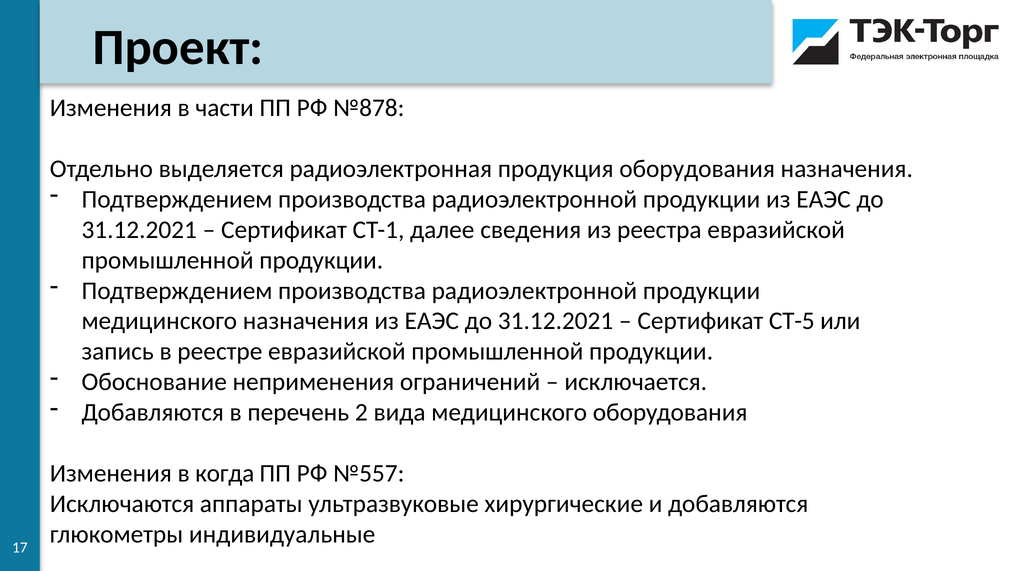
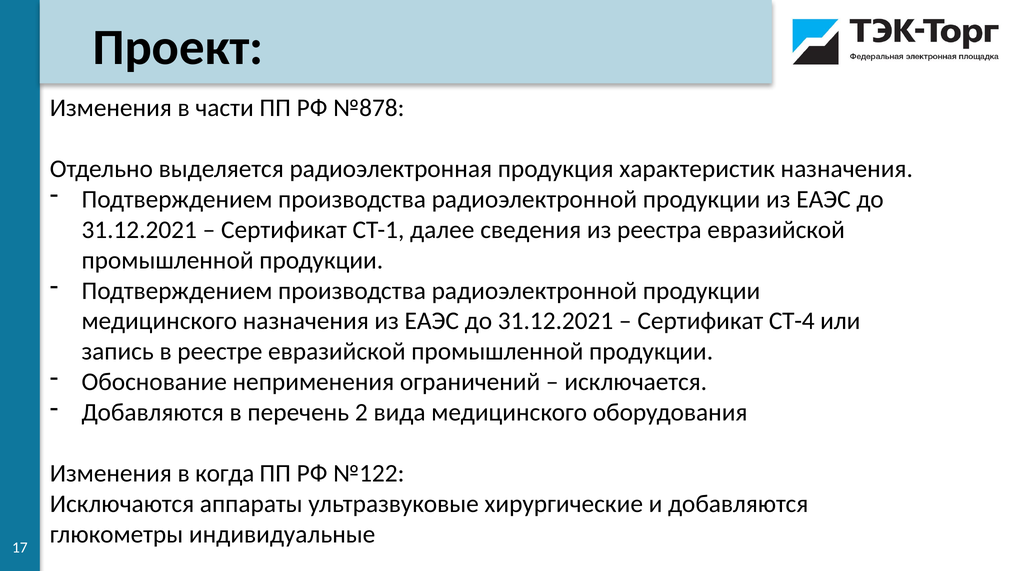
продукция оборудования: оборудования -> характеристик (697, 169)
СТ-5: СТ-5 -> СТ-4 (792, 321)
№557: №557 -> №122 (369, 473)
